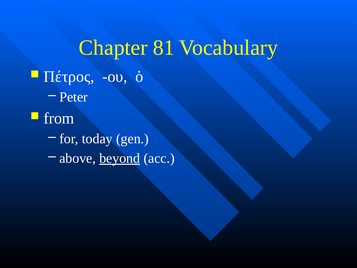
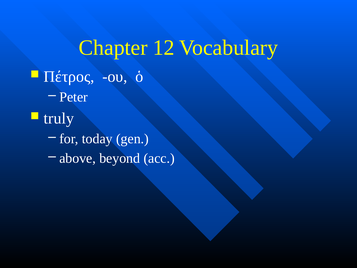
81: 81 -> 12 (164, 48)
from: from -> truly (59, 118)
beyond underline: present -> none (120, 158)
